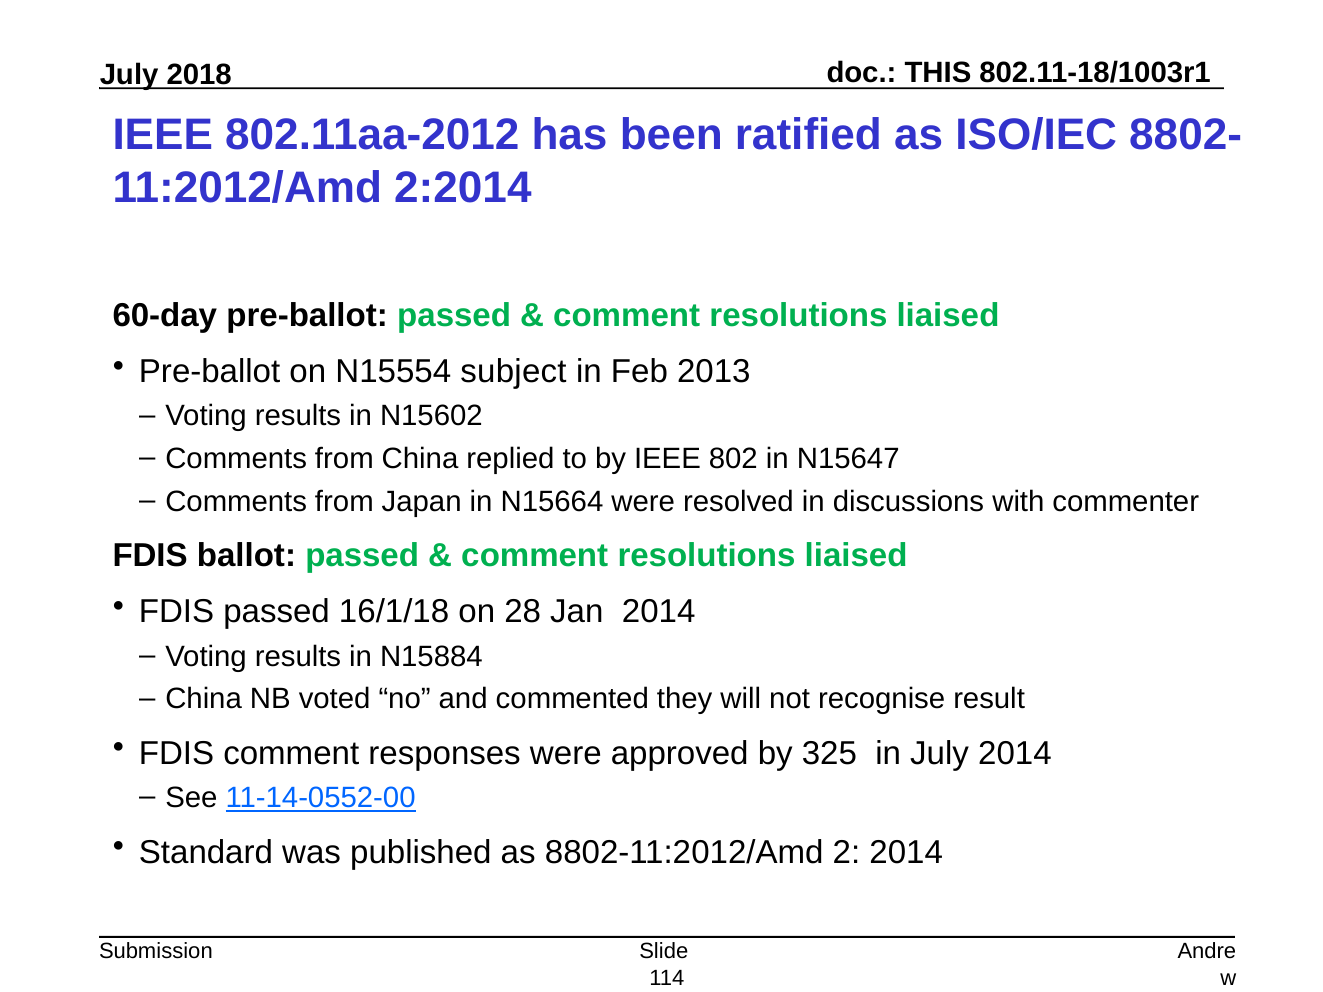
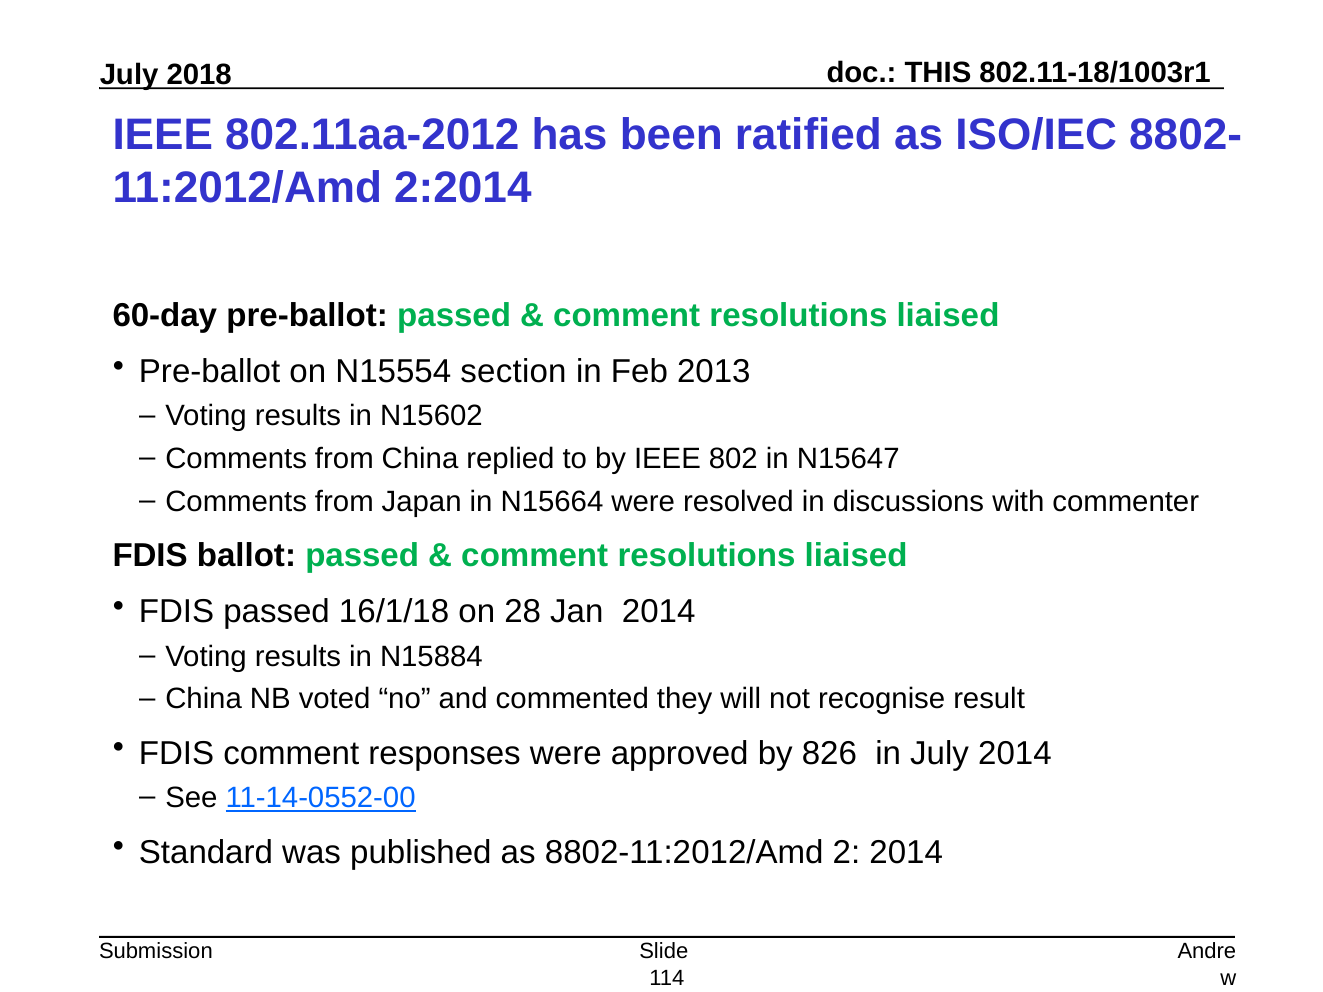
subject: subject -> section (513, 372)
325: 325 -> 826 (829, 754)
